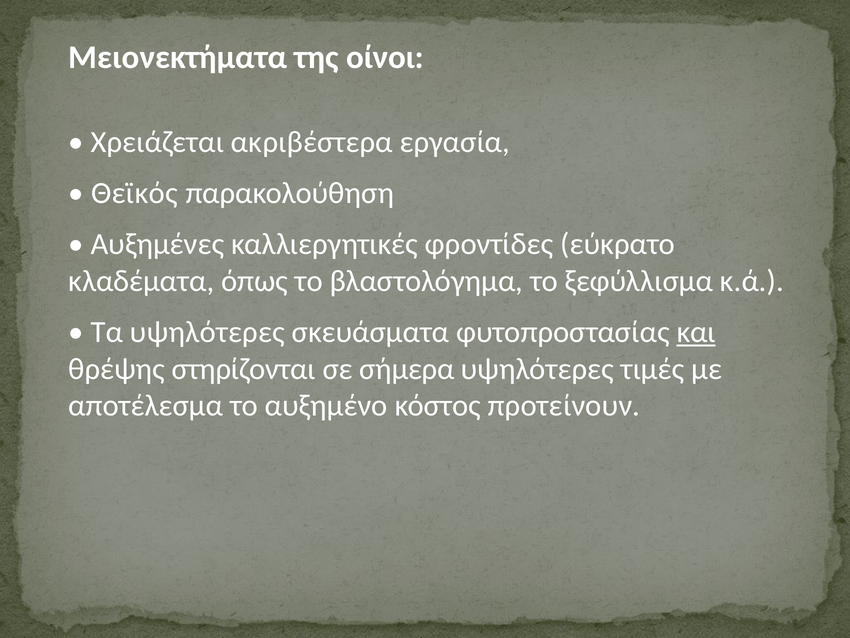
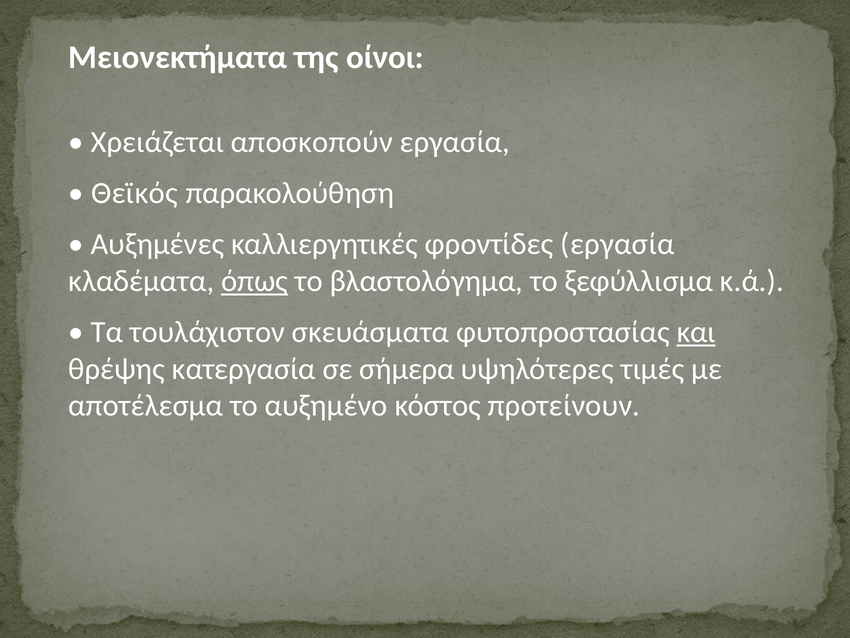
ακριβέστερα: ακριβέστερα -> αποσκοπούν (312, 142)
φροντίδες εύκρατο: εύκρατο -> εργασία (618, 244)
όπως underline: none -> present (255, 281)
Τα υψηλότερες: υψηλότερες -> τουλάχιστον (208, 332)
στηρίζονται: στηρίζονται -> κατεργασία (244, 369)
